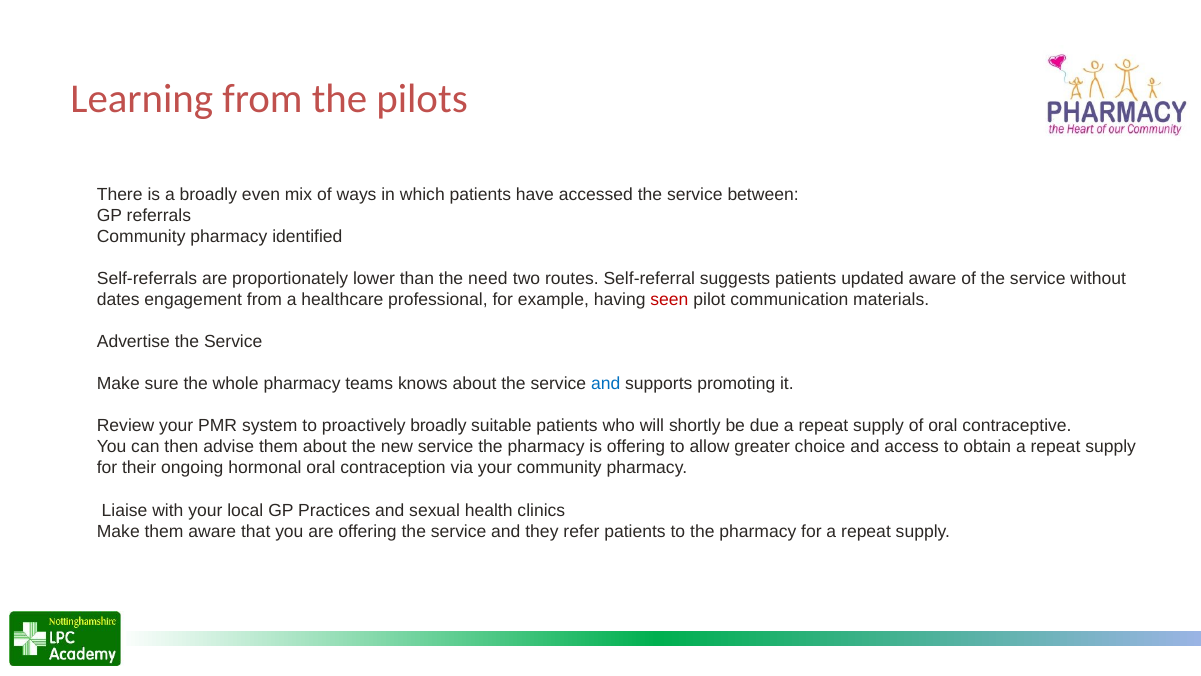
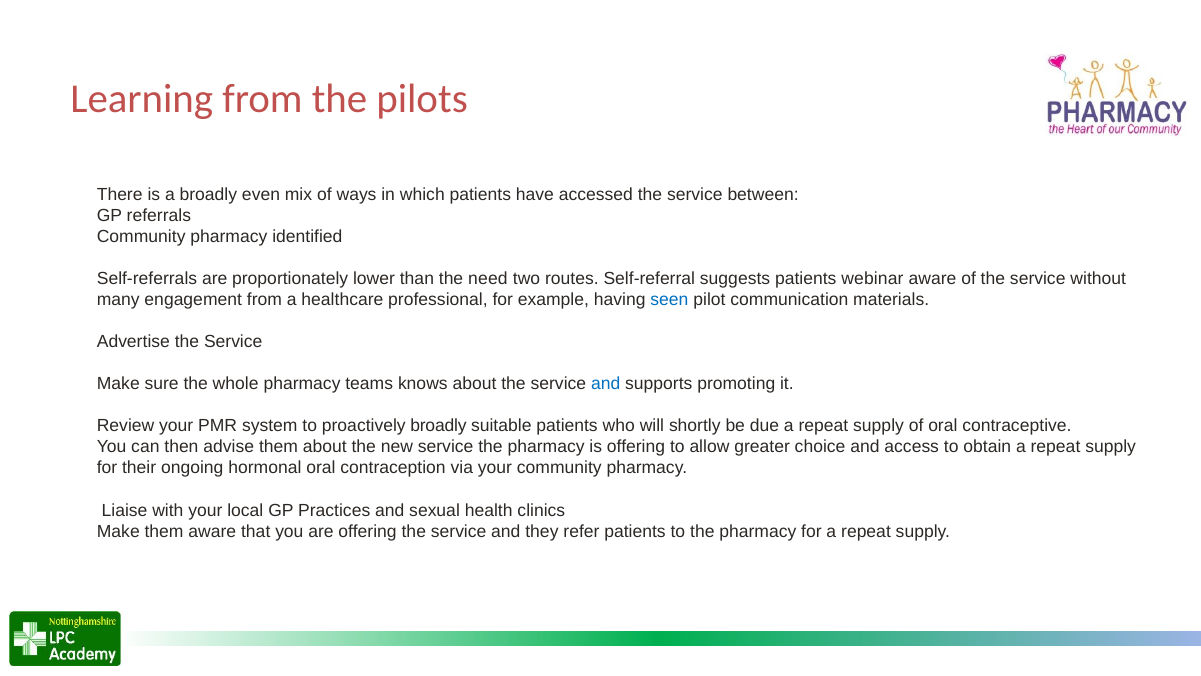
updated: updated -> webinar (872, 279)
dates: dates -> many (118, 300)
seen colour: red -> blue (669, 300)
